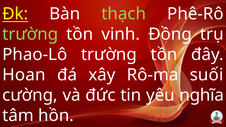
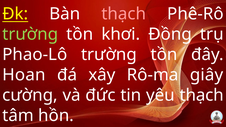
thạch colour: light green -> pink (124, 14)
vinh: vinh -> khơi (121, 34)
suối: suối -> giây (207, 75)
yêu nghĩa: nghĩa -> thạch (202, 95)
